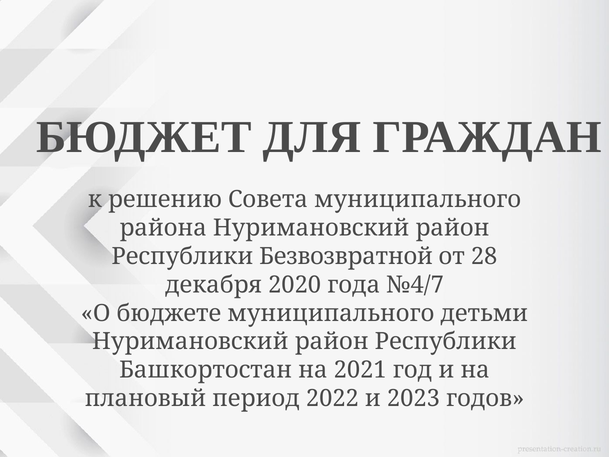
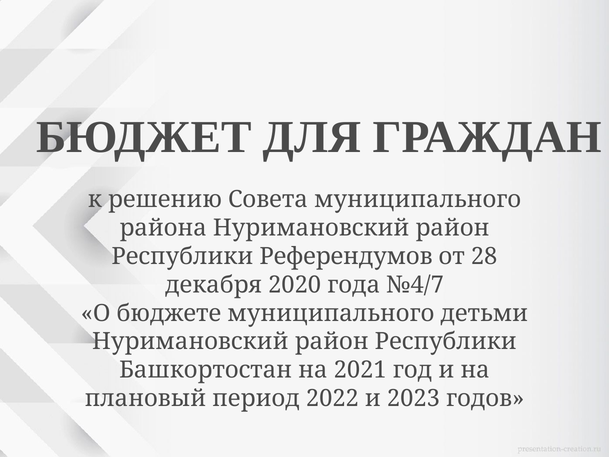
Безвозвратной: Безвозвратной -> Референдумов (346, 256)
